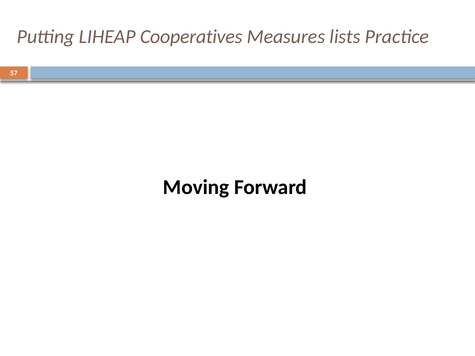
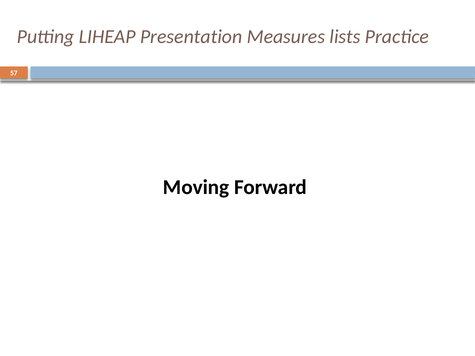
Cooperatives: Cooperatives -> Presentation (191, 37)
